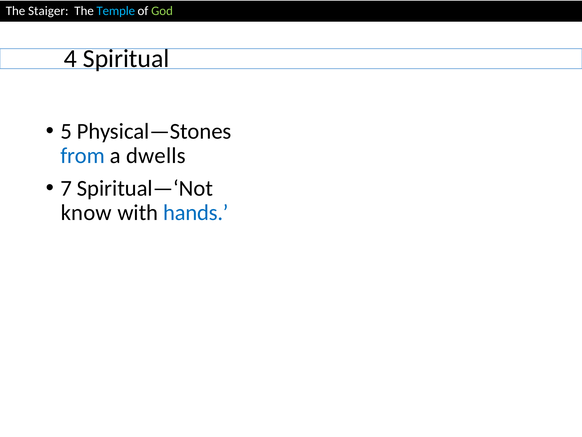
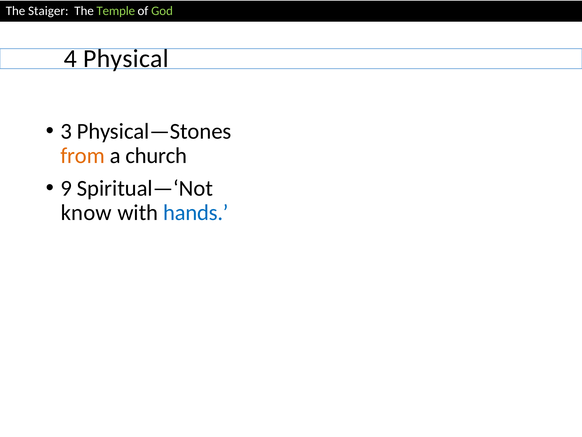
Temple colour: light blue -> light green (116, 11)
Spiritual: Spiritual -> Physical (126, 59)
5: 5 -> 3 (66, 131)
from colour: blue -> orange (83, 156)
dwells: dwells -> church (156, 156)
7: 7 -> 9 (66, 188)
